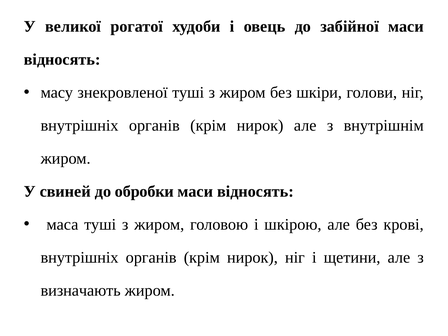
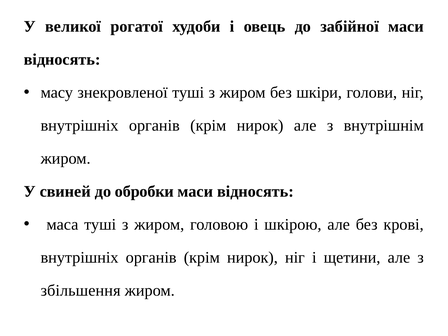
визначають: визначають -> збільшення (81, 290)
